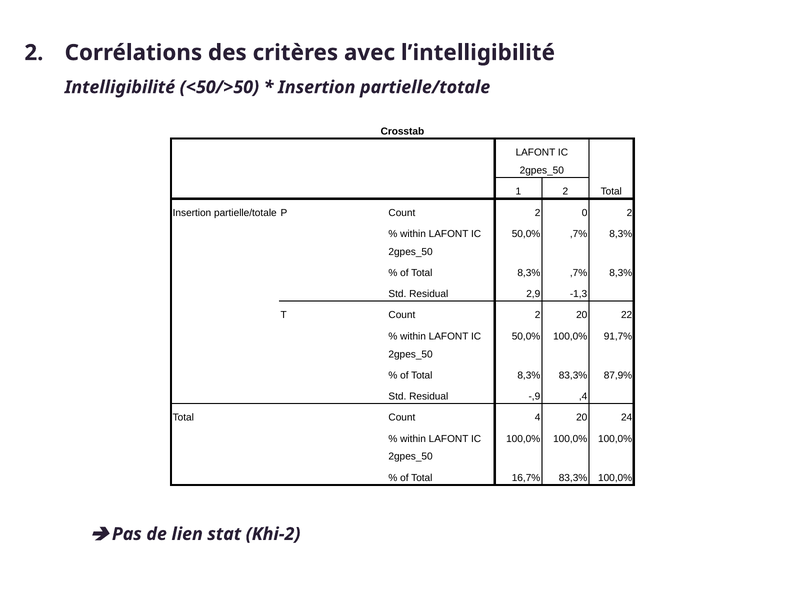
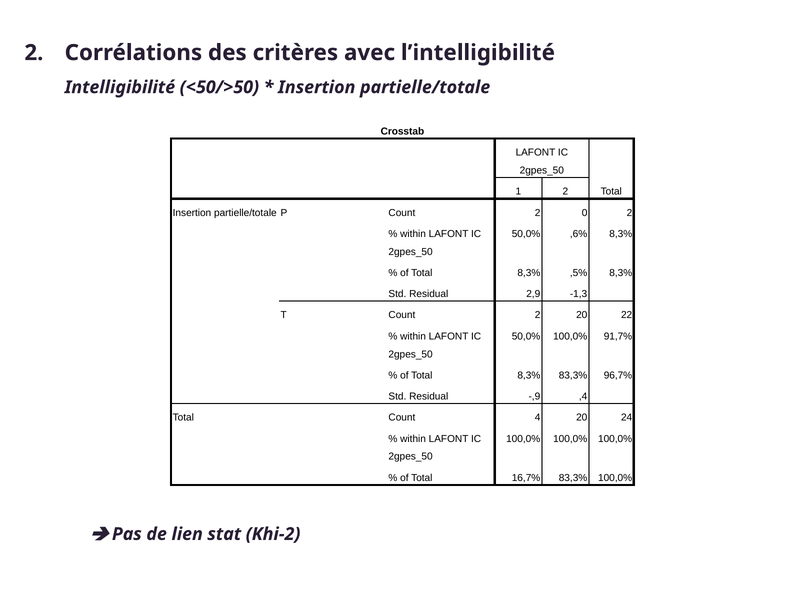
50,0% ,7%: ,7% -> ,6% (579, 234)
8,3% ,7%: ,7% -> ,5% (579, 273)
87,9%: 87,9% -> 96,7% (618, 375)
